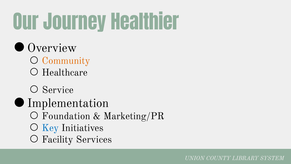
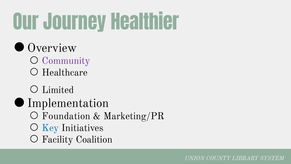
Community colour: orange -> purple (66, 61)
Service: Service -> Limited (58, 90)
Services: Services -> Coalition (94, 139)
